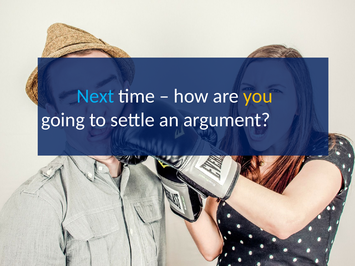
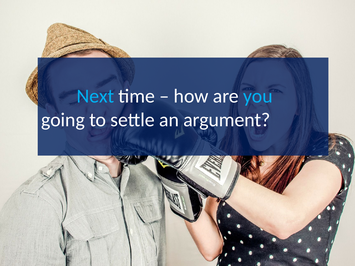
you colour: yellow -> light blue (258, 96)
